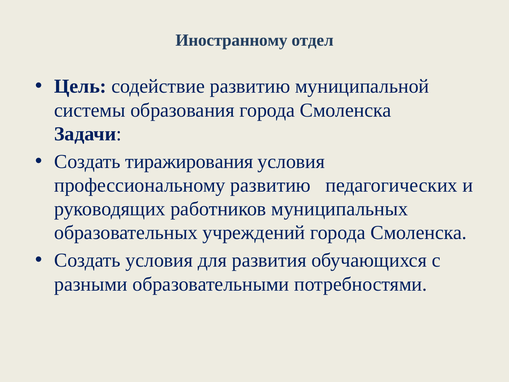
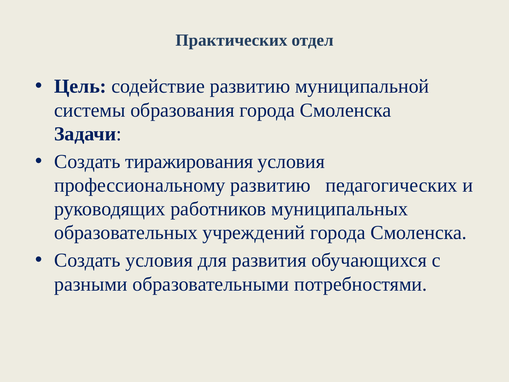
Иностранному: Иностранному -> Практических (231, 40)
